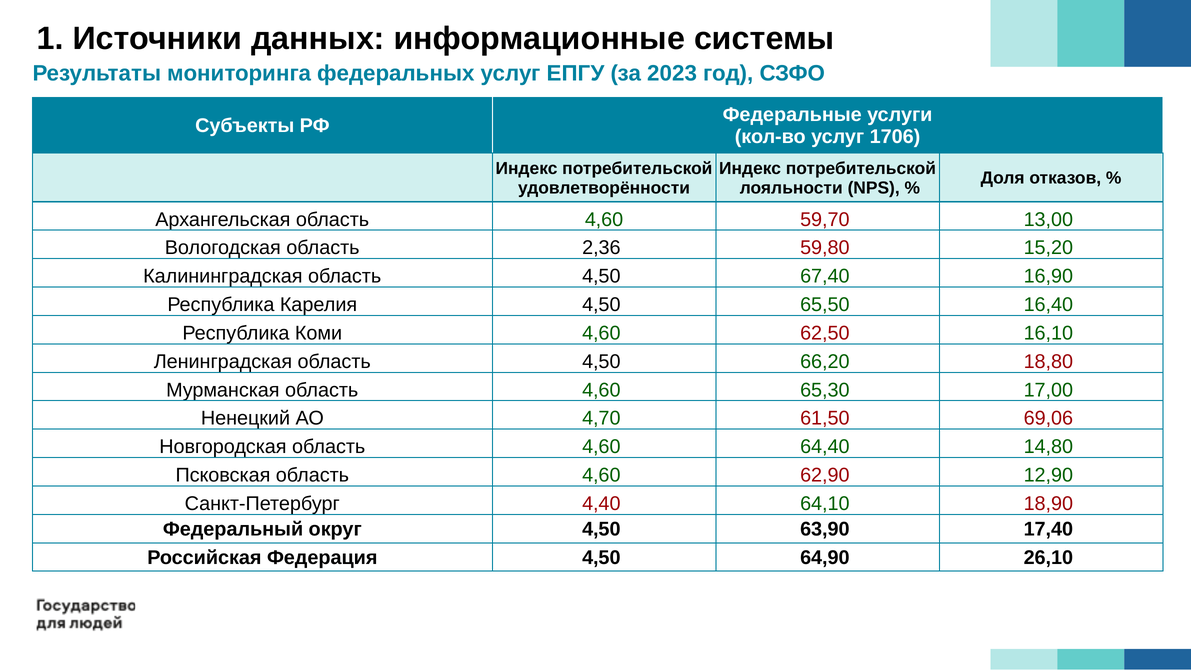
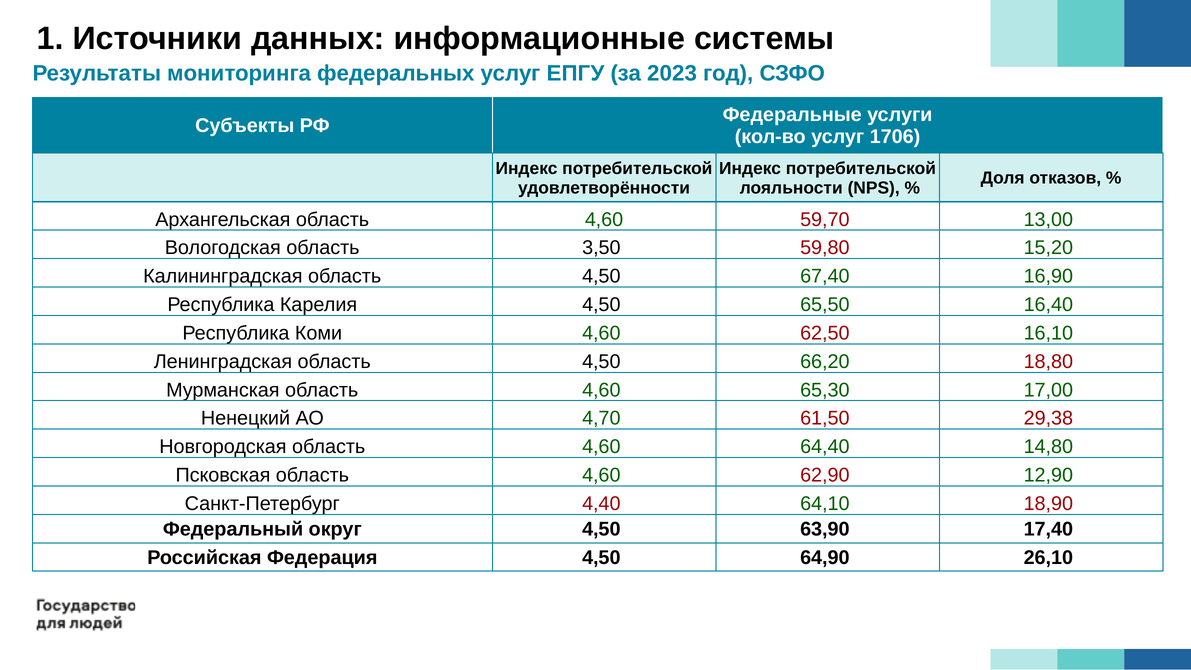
2,36: 2,36 -> 3,50 (601, 248)
69,06: 69,06 -> 29,38 (1048, 418)
